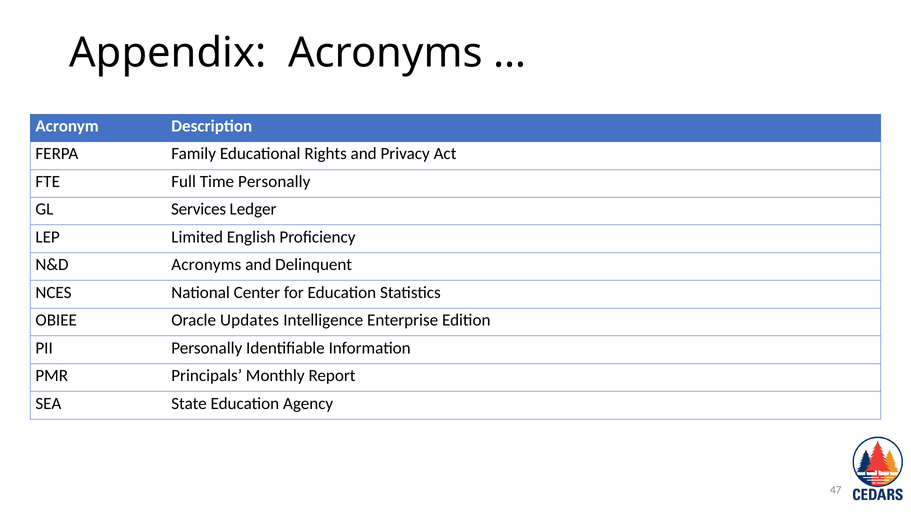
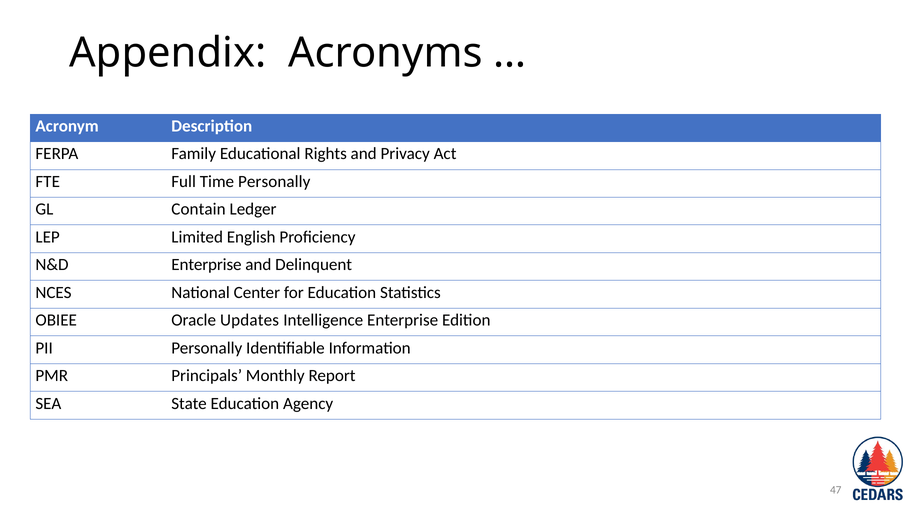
Services: Services -> Contain (198, 209)
N&D Acronyms: Acronyms -> Enterprise (206, 264)
